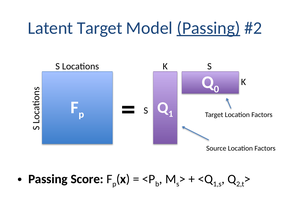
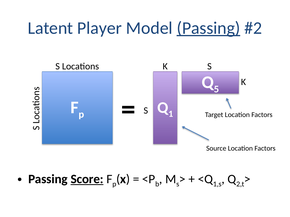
Latent Target: Target -> Player (99, 28)
0: 0 -> 5 (216, 89)
Score underline: none -> present (87, 179)
